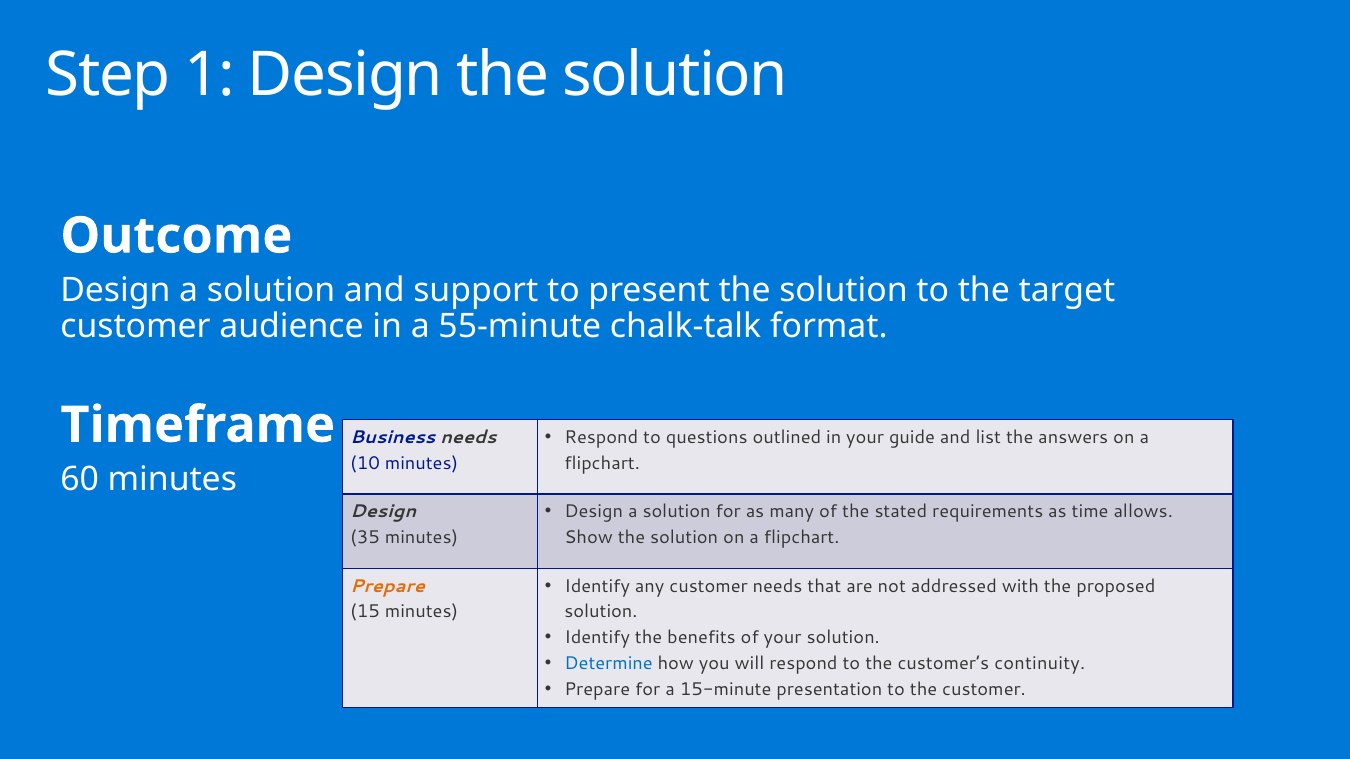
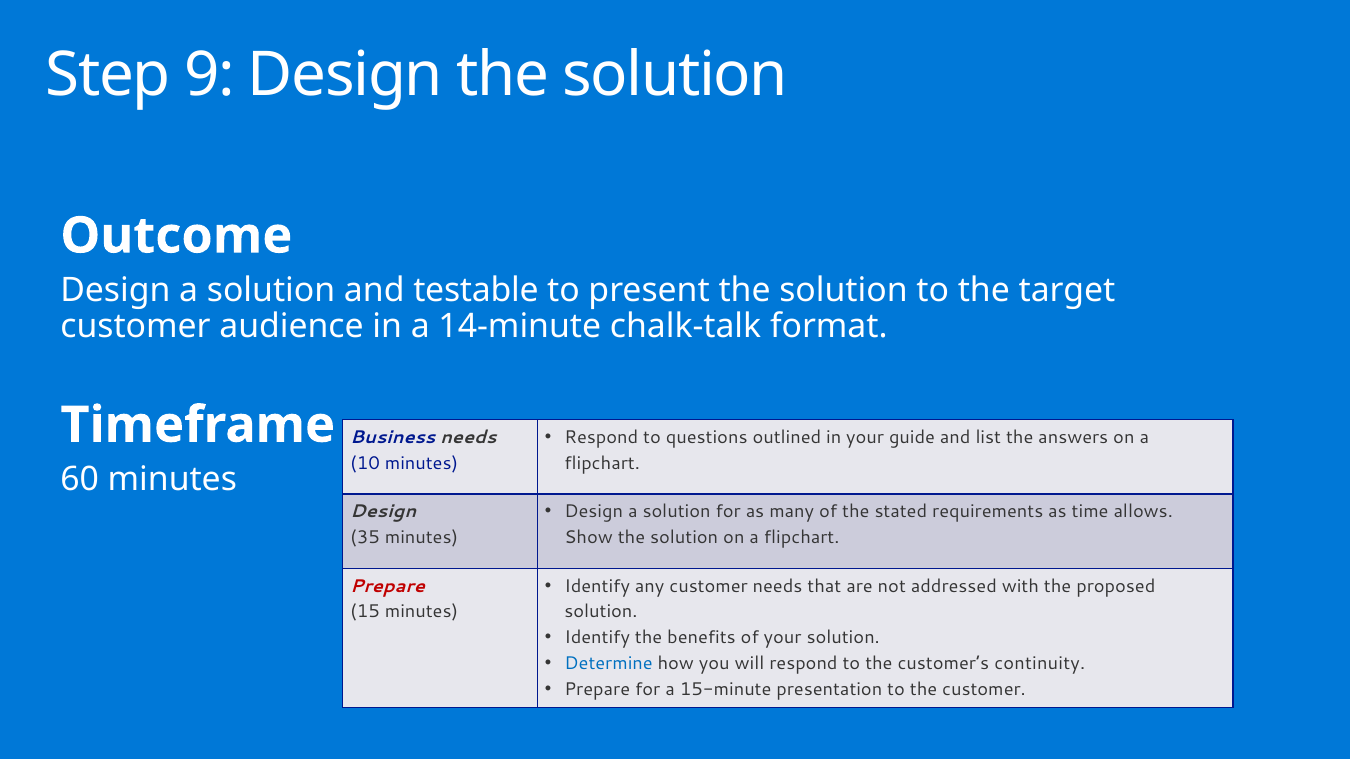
1: 1 -> 9 (210, 75)
support: support -> testable (476, 290)
55-minute: 55-minute -> 14-minute (520, 327)
Prepare colour: orange -> red (388, 586)
